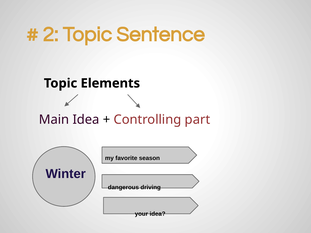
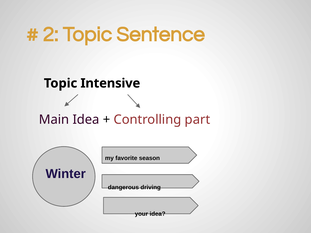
Elements: Elements -> Intensive (110, 83)
